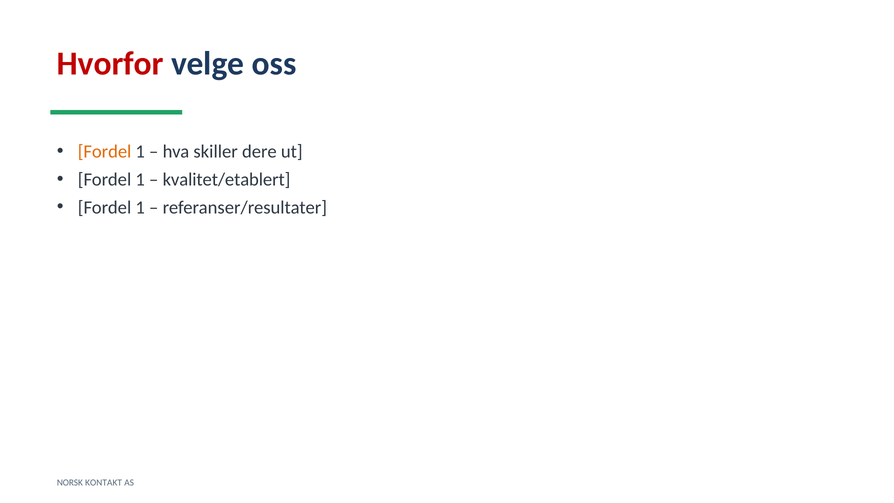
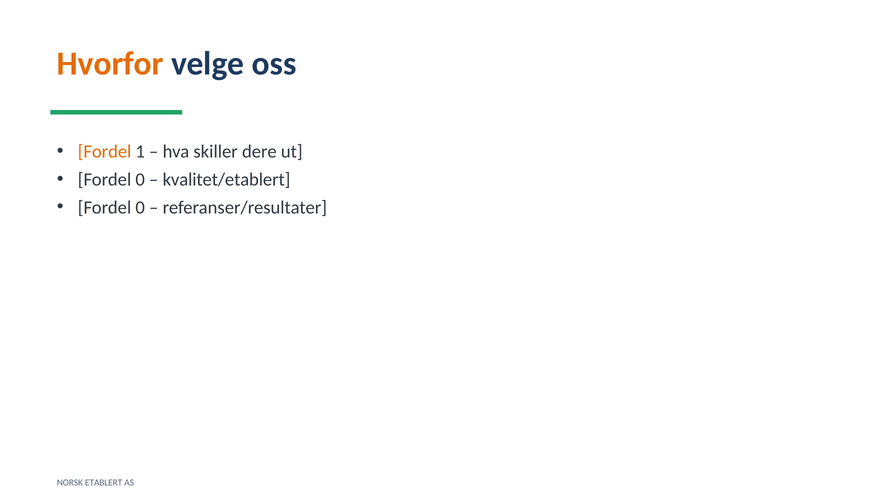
Hvorfor colour: red -> orange (110, 64)
1: 1 -> 0 (140, 179)
1: 1 -> 0 (140, 207)
KONTAKT: KONTAKT -> ETABLERT (104, 483)
